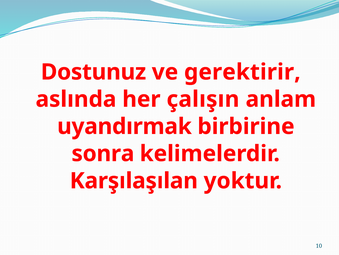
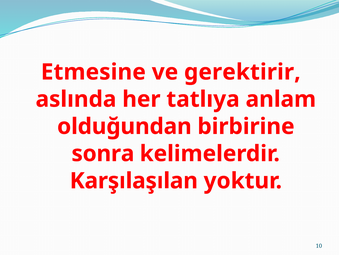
Dostunuz: Dostunuz -> Etmesine (93, 72)
çalışın: çalışın -> tatlıya (203, 99)
uyandırmak: uyandırmak -> olduğundan (124, 126)
